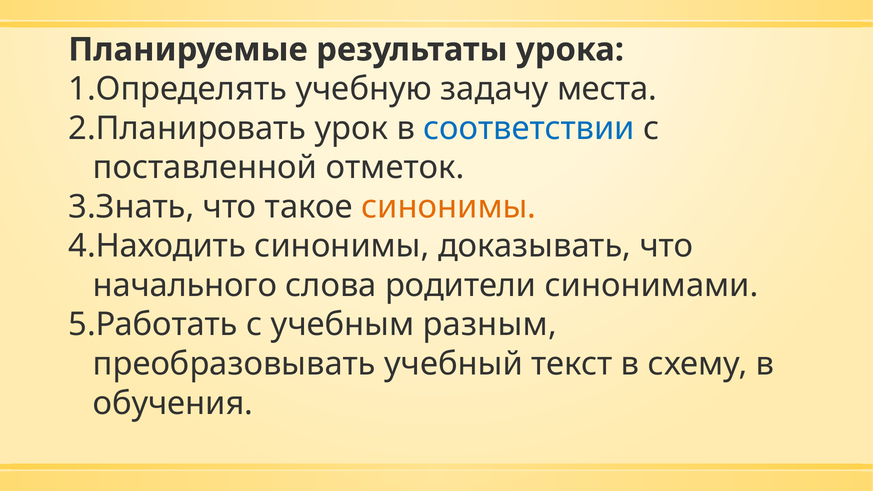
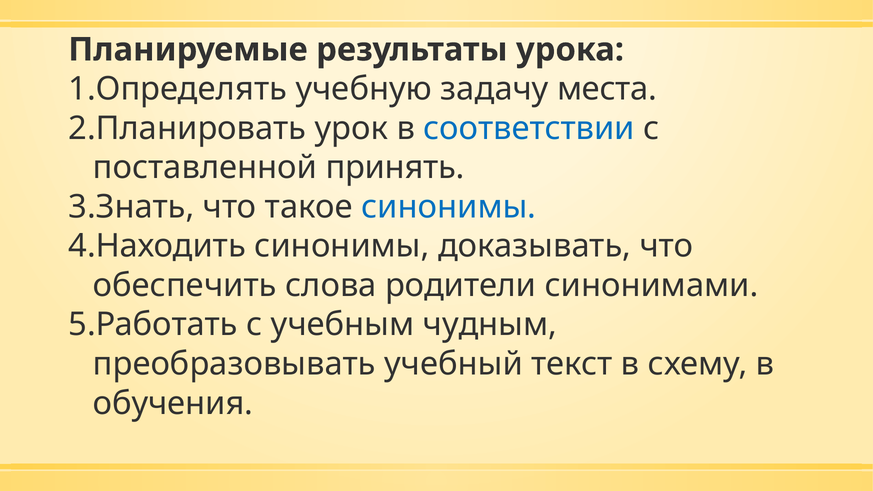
отметок: отметок -> принять (395, 168)
синонимы colour: orange -> blue (449, 207)
начального: начального -> обеспечить (185, 285)
разным: разным -> чудным (490, 325)
